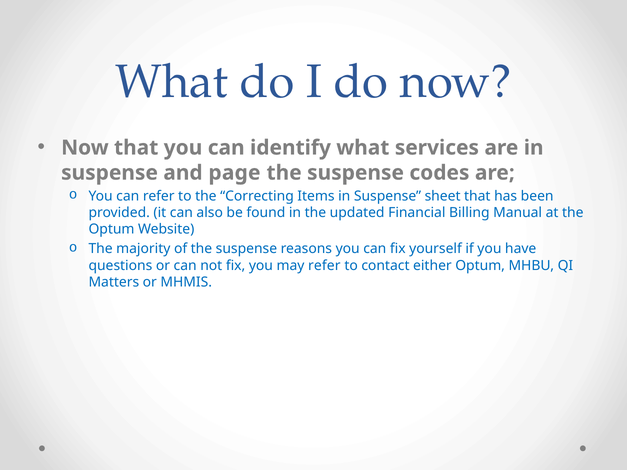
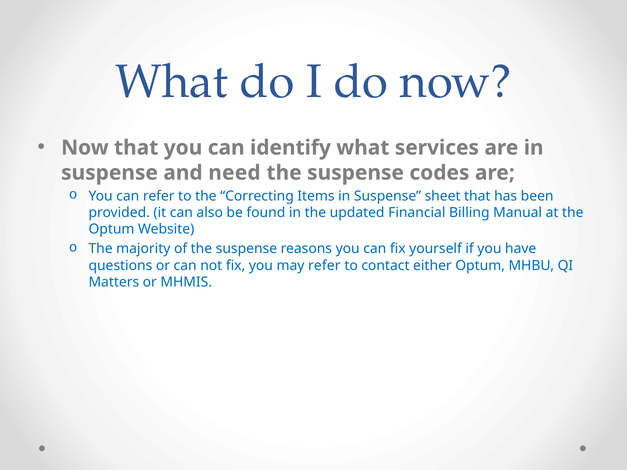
page: page -> need (234, 173)
